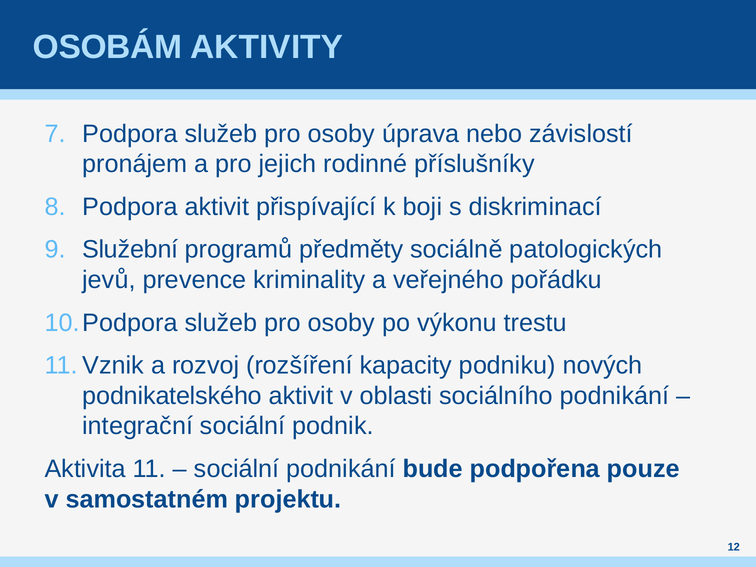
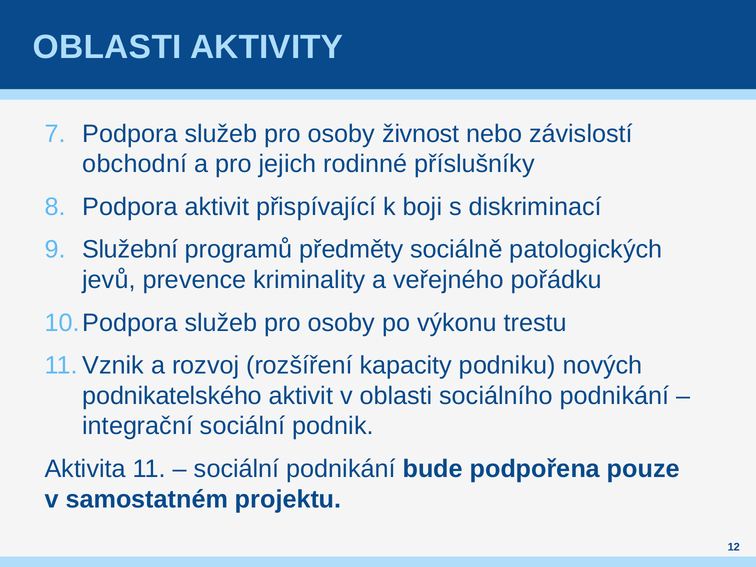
OSOBÁM: OSOBÁM -> OBLASTI (107, 47)
úprava: úprava -> živnost (421, 134)
pronájem: pronájem -> obchodní (135, 164)
